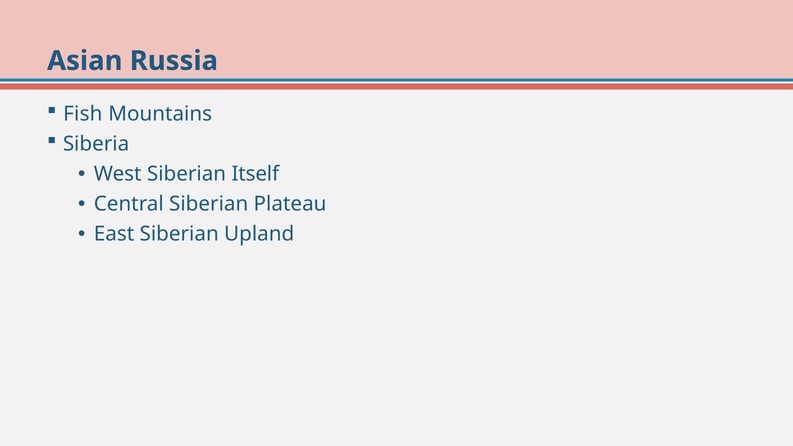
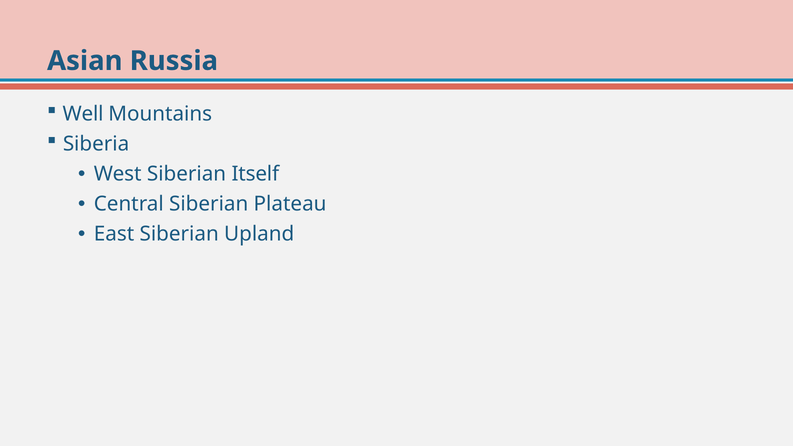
Fish: Fish -> Well (83, 114)
